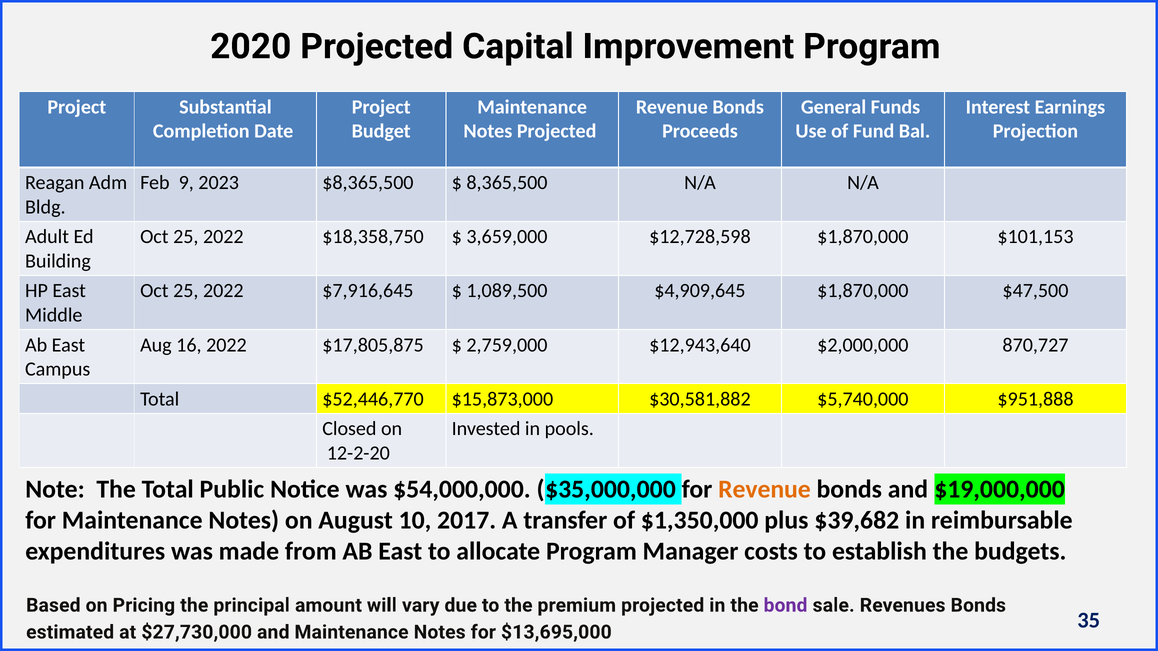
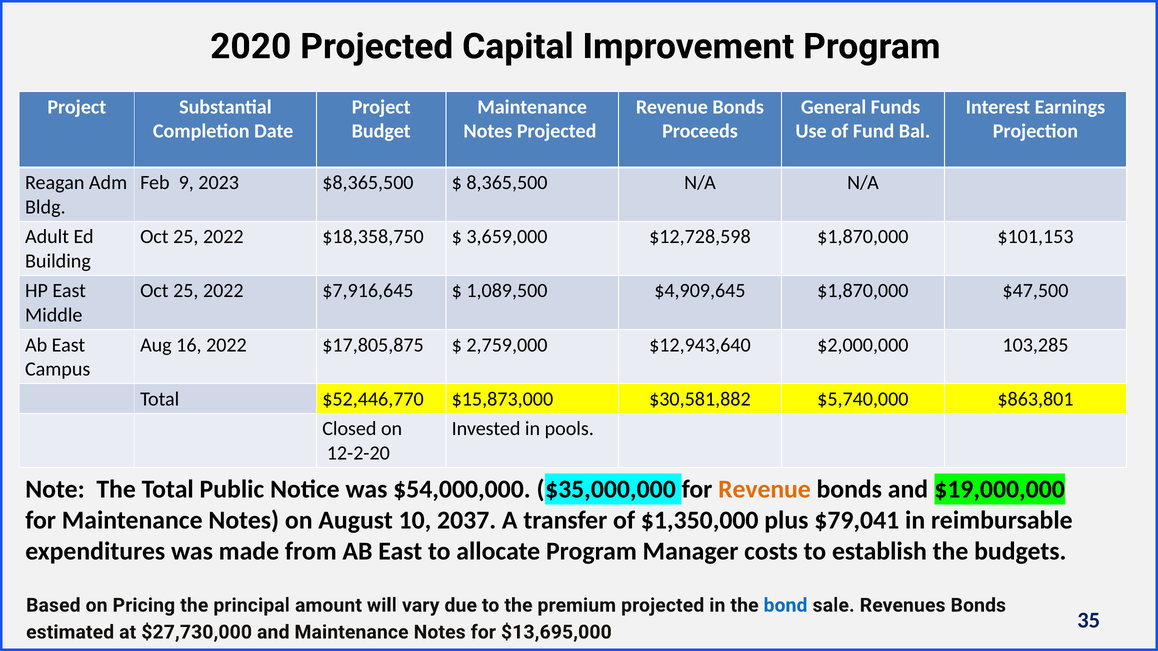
870,727: 870,727 -> 103,285 (1035, 345)
$951,888: $951,888 -> $863,801 (1036, 399)
2017: 2017 -> 2037 (467, 520)
$39,682: $39,682 -> $79,041 (857, 520)
bond colour: purple -> blue (786, 606)
